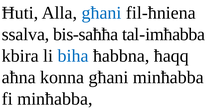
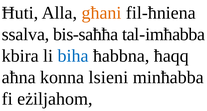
għani colour: blue -> orange (102, 13)
konna għani: għani -> lsieni (108, 78)
fi minħabba: minħabba -> eżiljahom (55, 99)
